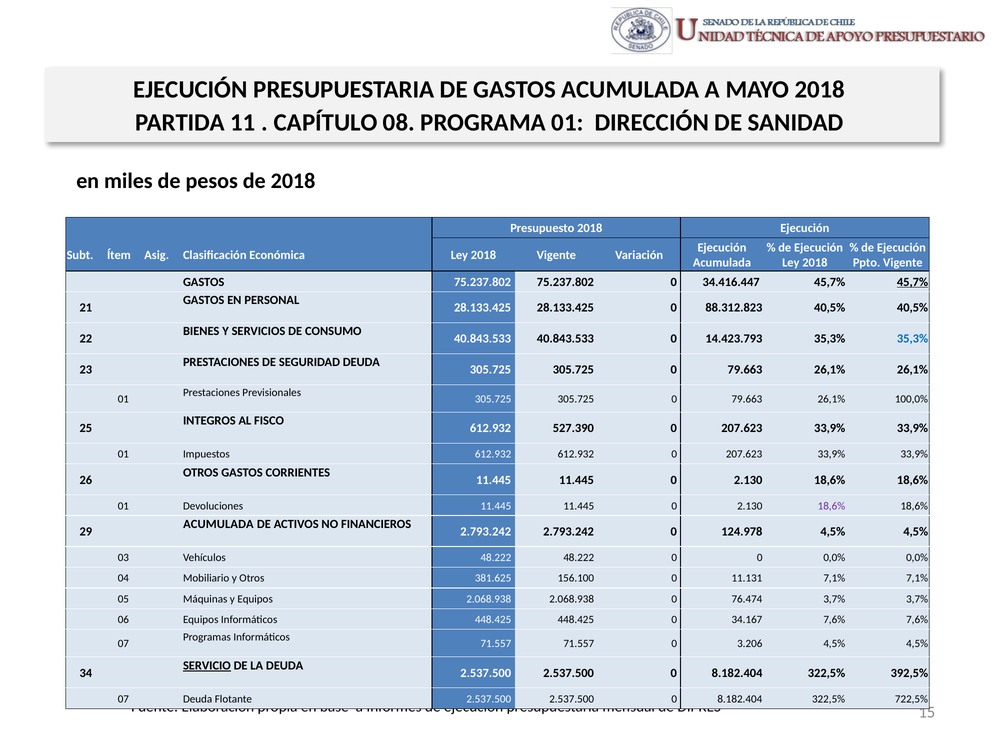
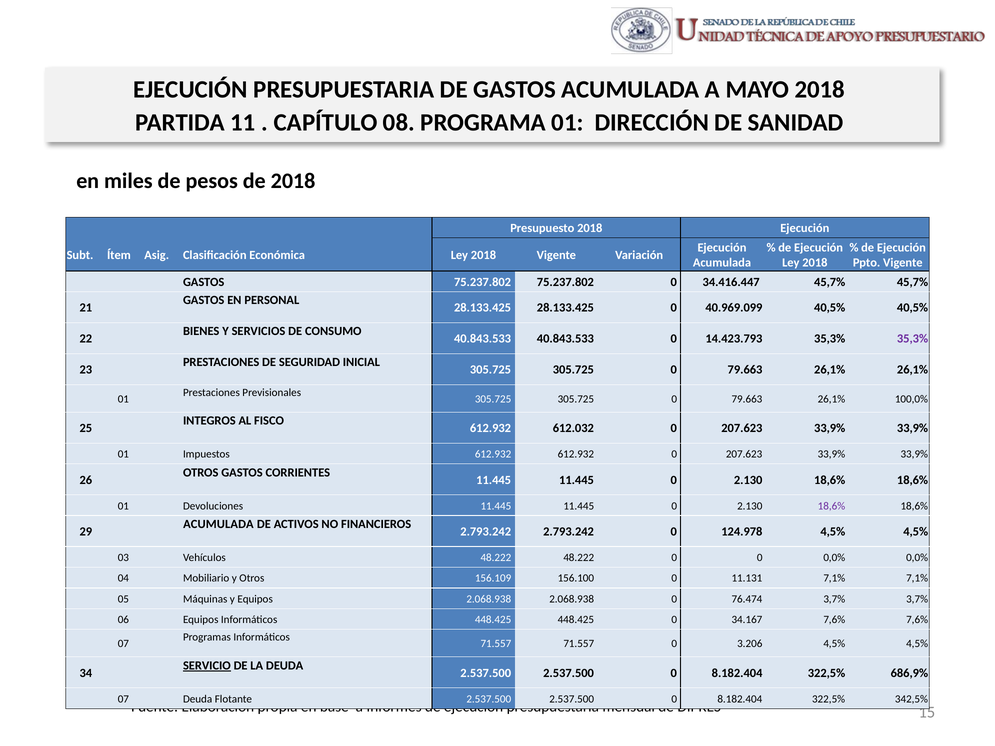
45,7% underline: present -> none (913, 282)
88.312.823: 88.312.823 -> 40.969.099 (734, 308)
35,3% colour: blue -> purple (913, 339)
SEGURIDAD DEUDA: DEUDA -> INICIAL (361, 362)
527.390: 527.390 -> 612.032 (573, 428)
381.625: 381.625 -> 156.109 (493, 578)
392,5%: 392,5% -> 686,9% (909, 673)
722,5%: 722,5% -> 342,5% (911, 699)
